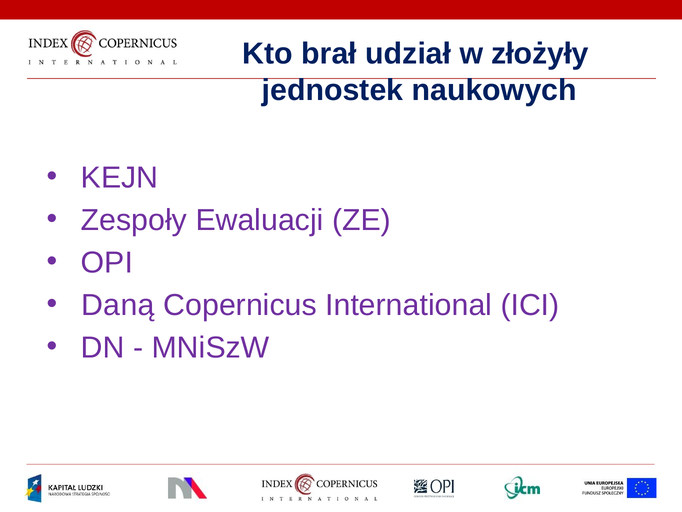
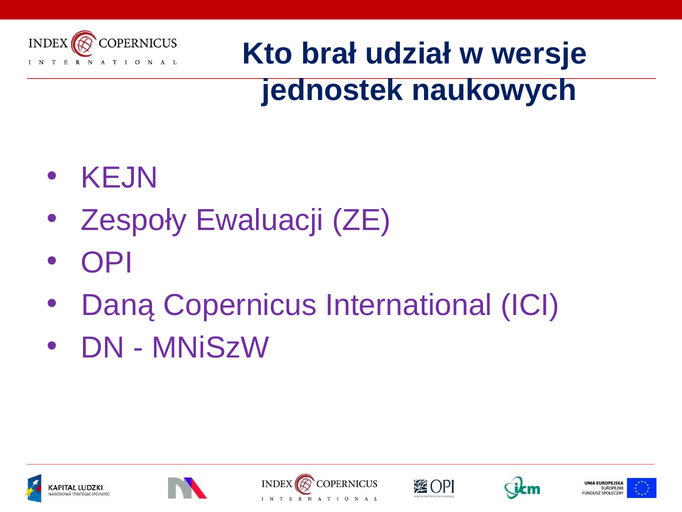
złożyły: złożyły -> wersje (539, 54)
